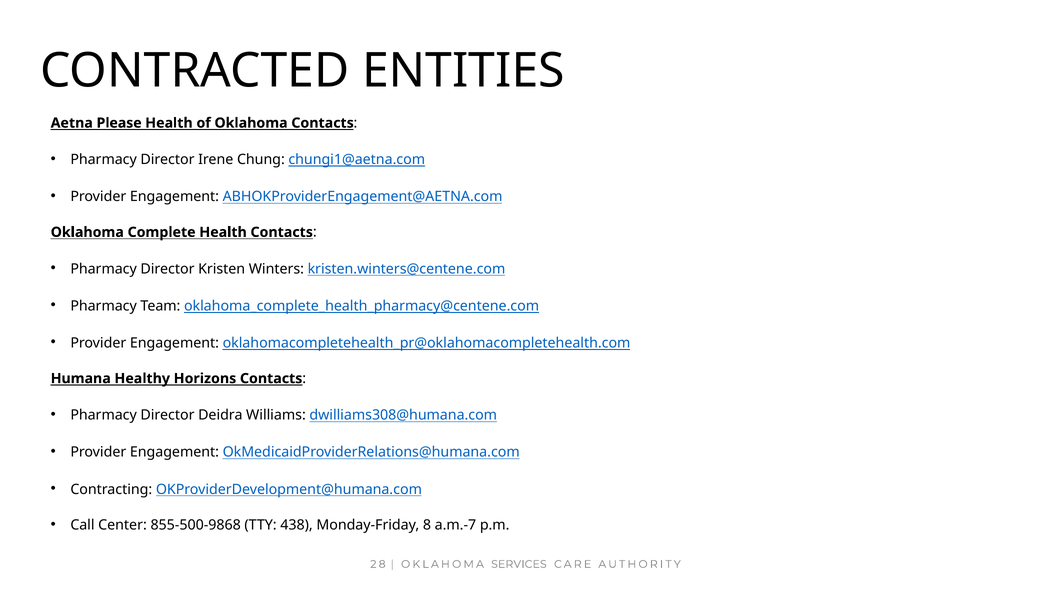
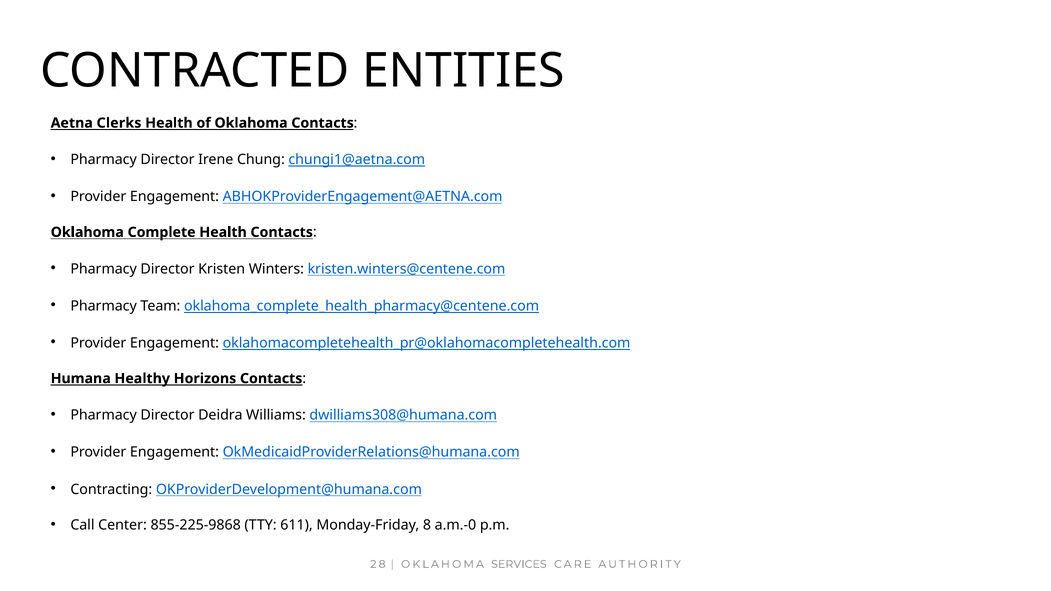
Please: Please -> Clerks (119, 123)
855-500-9868: 855-500-9868 -> 855-225-9868 (196, 525)
438: 438 -> 611 (297, 525)
a.m.-7: a.m.-7 -> a.m.-0 (455, 525)
